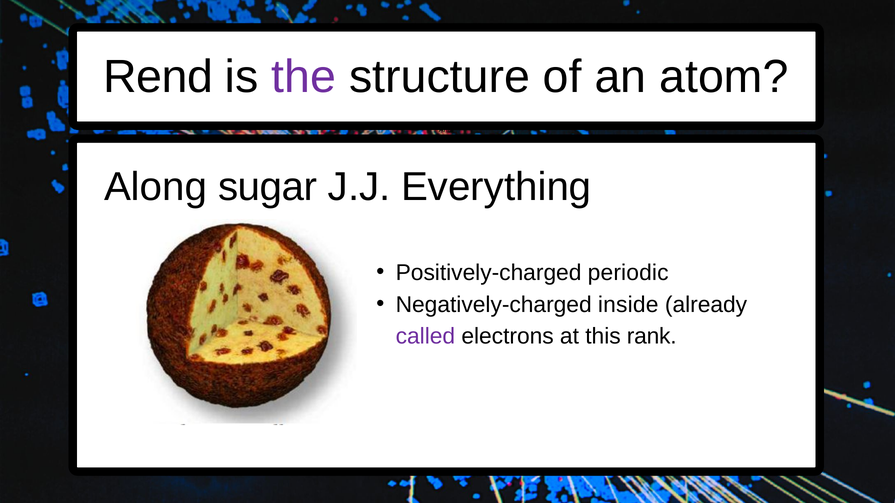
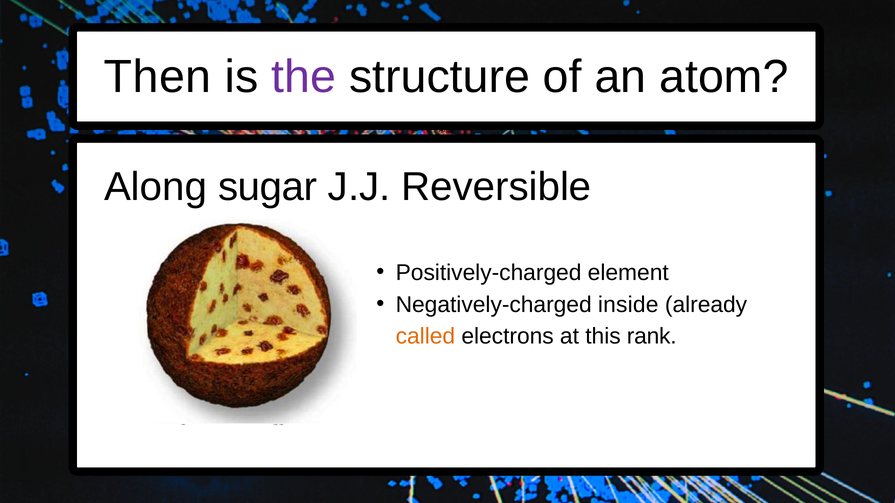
Rend: Rend -> Then (158, 77)
Everything: Everything -> Reversible (496, 187)
periodic: periodic -> element (628, 273)
called colour: purple -> orange (425, 337)
